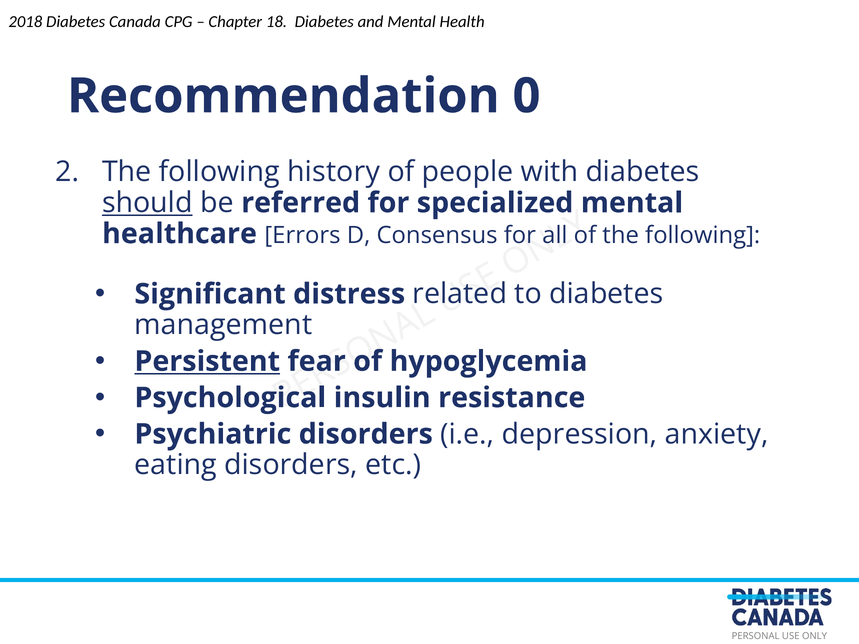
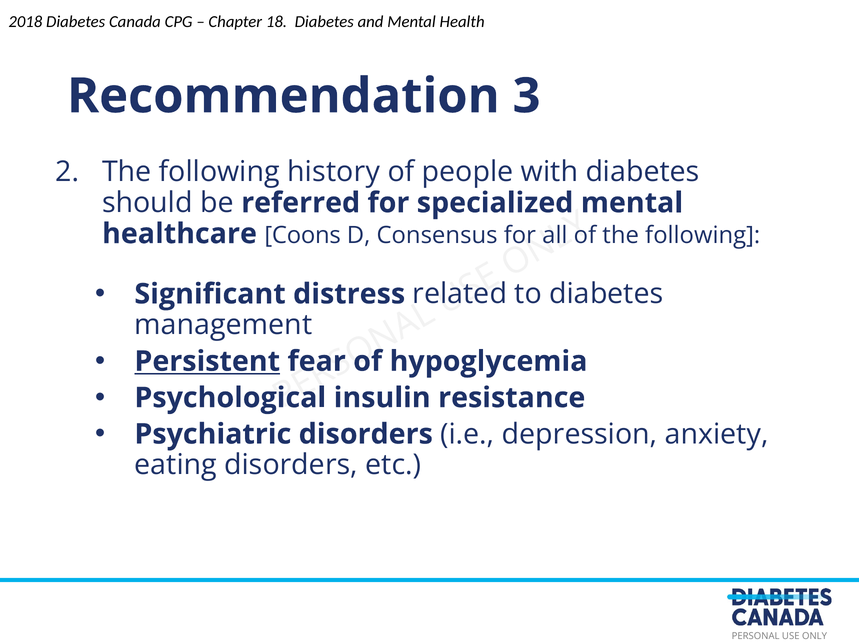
0: 0 -> 3 (527, 96)
should underline: present -> none (147, 203)
Errors: Errors -> Coons (303, 235)
